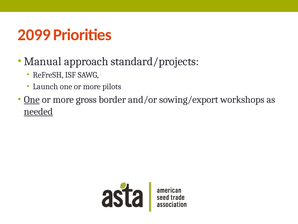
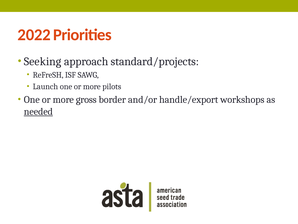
2099: 2099 -> 2022 (34, 35)
Manual: Manual -> Seeking (43, 61)
One underline: present -> none (32, 99)
sowing/export: sowing/export -> handle/export (189, 99)
